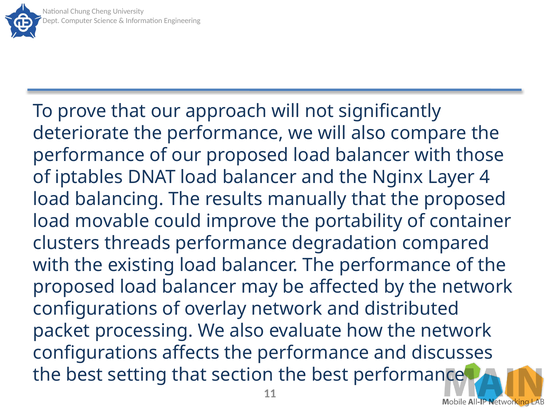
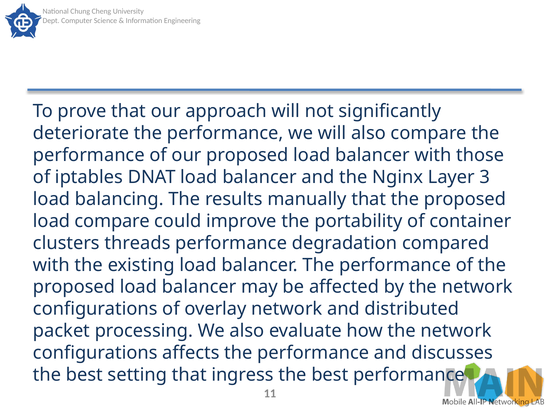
4: 4 -> 3 (485, 177)
load movable: movable -> compare (112, 221)
section: section -> ingress (243, 375)
